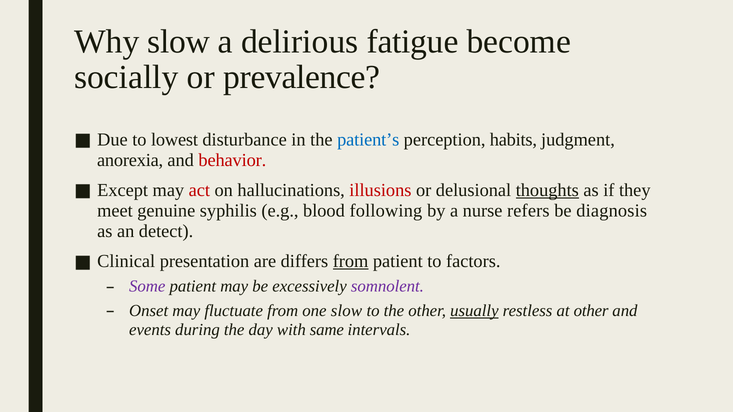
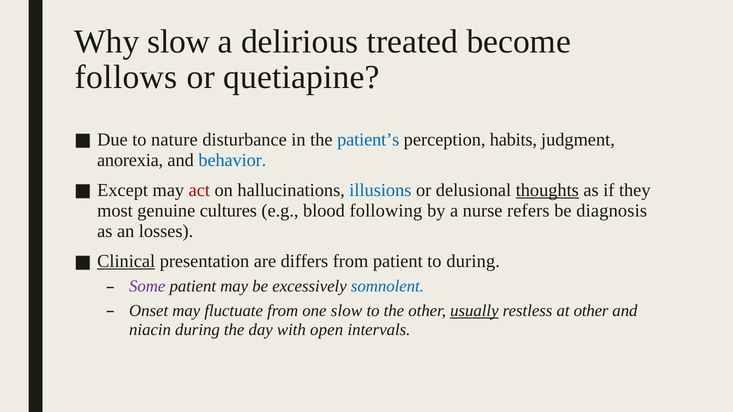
fatigue: fatigue -> treated (412, 42)
socially: socially -> follows (126, 77)
prevalence: prevalence -> quetiapine (301, 77)
lowest: lowest -> nature (174, 140)
behavior colour: red -> blue (232, 160)
illusions colour: red -> blue (380, 190)
meet: meet -> most (115, 211)
syphilis: syphilis -> cultures (228, 211)
detect: detect -> losses (166, 232)
Clinical underline: none -> present (126, 261)
from underline: present -> none (351, 261)
to factors: factors -> during (473, 261)
somnolent colour: purple -> blue (387, 287)
events: events -> niacin (150, 330)
same: same -> open (327, 330)
